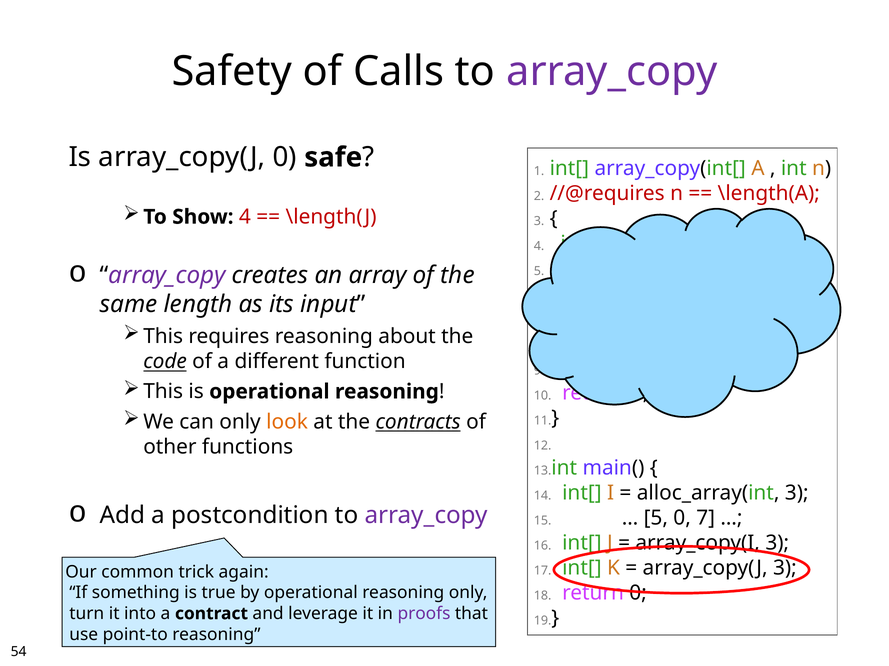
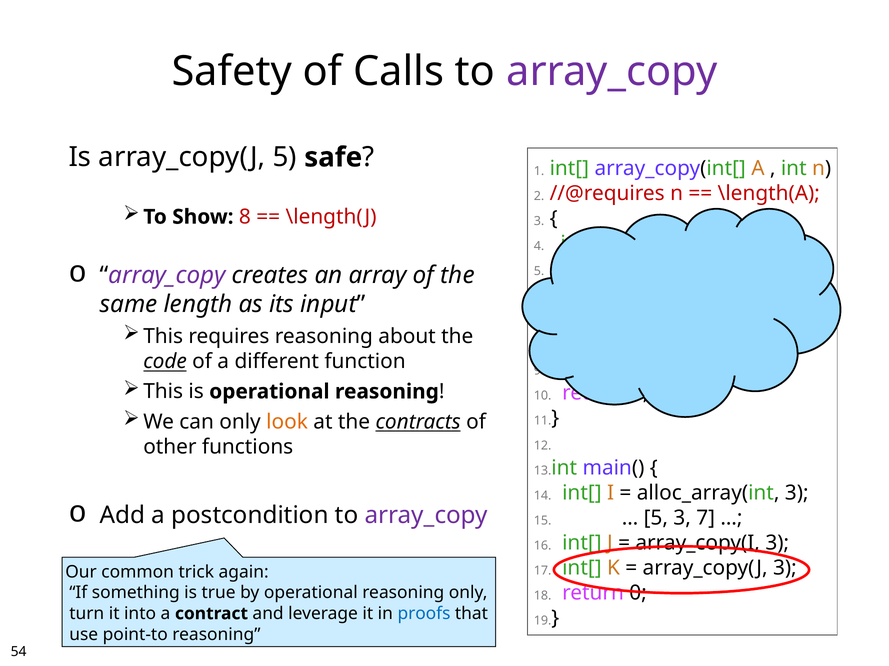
array_copy(J 0: 0 -> 5 (285, 158)
Show 4: 4 -> 8 (245, 217)
5 0: 0 -> 3 (682, 519)
proofs colour: purple -> blue (424, 614)
